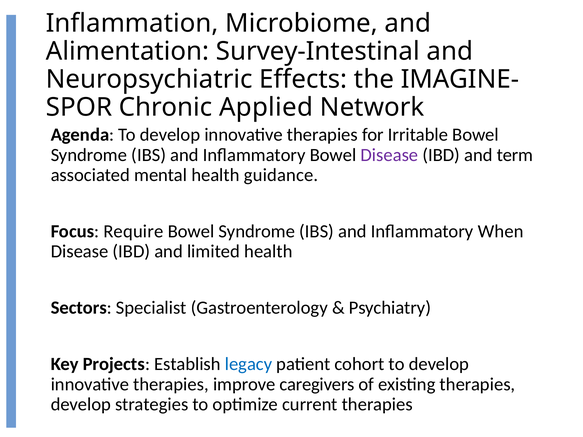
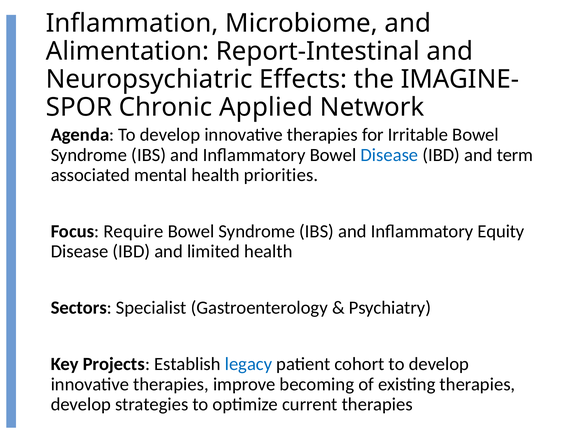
Survey-Intestinal: Survey-Intestinal -> Report-Intestinal (318, 51)
Disease colour: purple -> blue (389, 155)
guidance: guidance -> priorities (281, 175)
When: When -> Equity (501, 231)
caregivers: caregivers -> becoming (317, 384)
